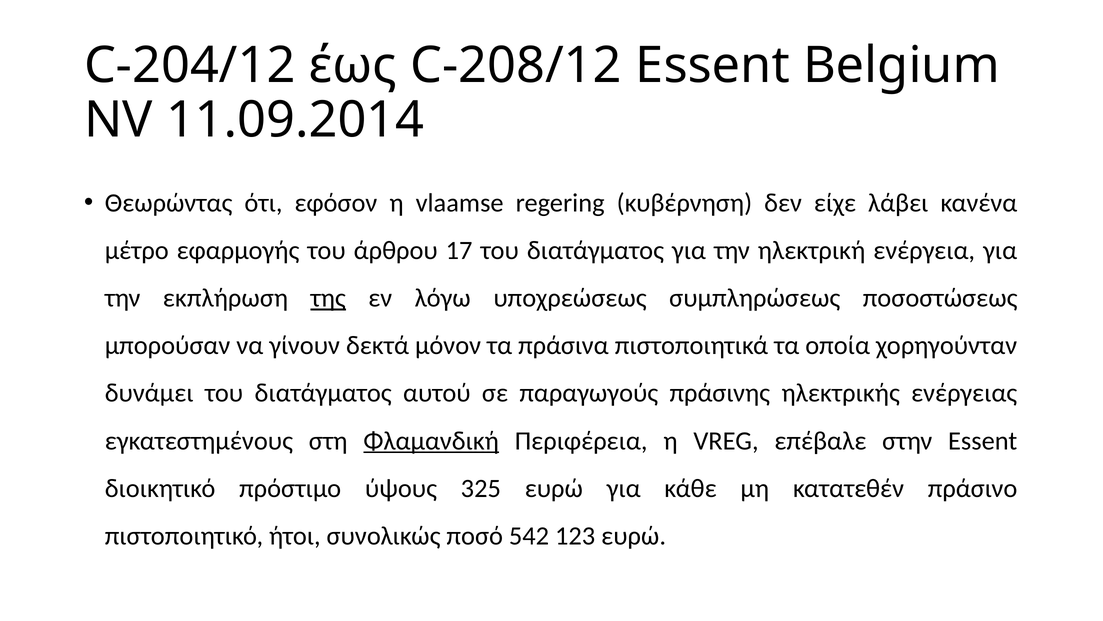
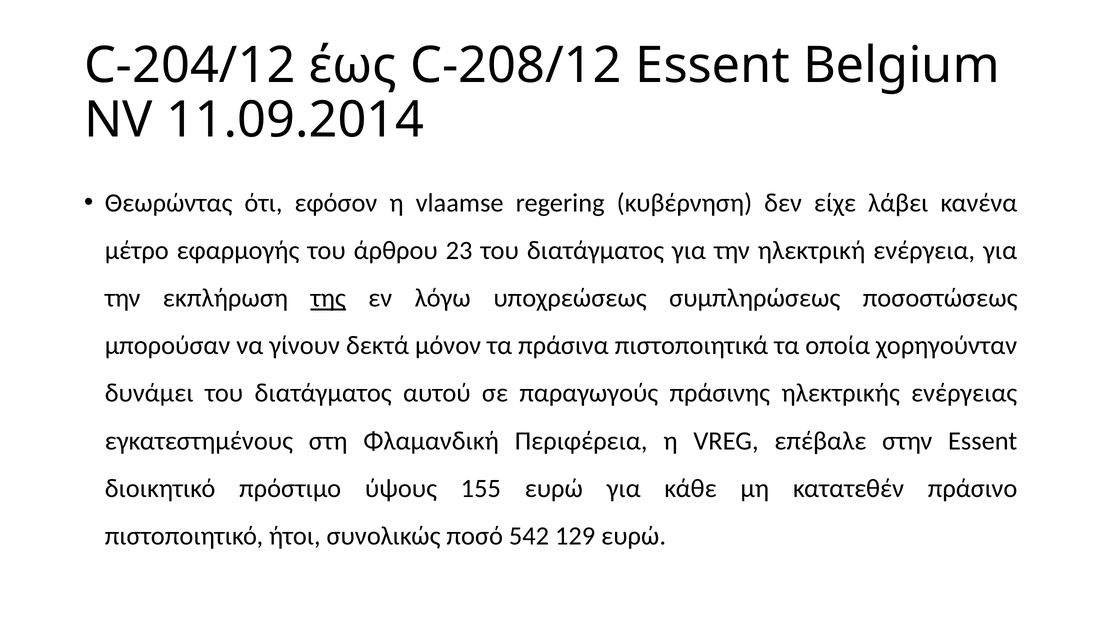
17: 17 -> 23 (459, 250)
Φλαμανδική underline: present -> none (431, 440)
325: 325 -> 155 (481, 488)
123: 123 -> 129 (575, 535)
